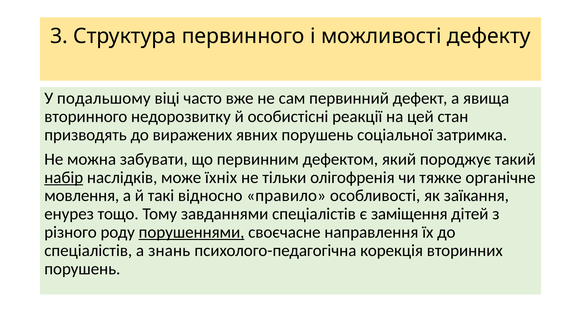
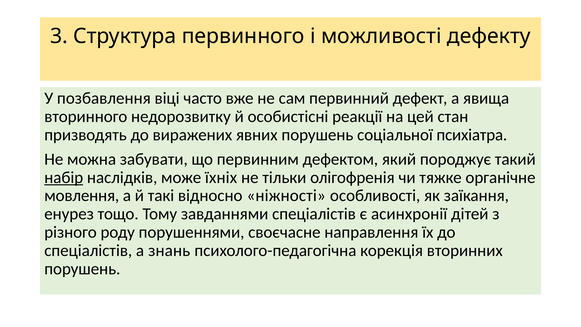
подальшому: подальшому -> позбавлення (104, 98)
затримка: затримка -> психіатра (472, 135)
правило: правило -> ніжності (286, 196)
заміщення: заміщення -> асинхронії (409, 214)
порушеннями underline: present -> none (192, 232)
